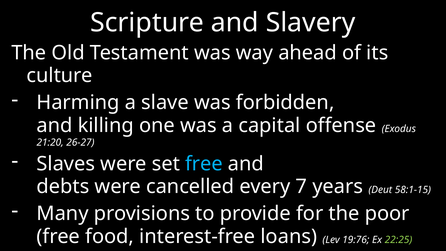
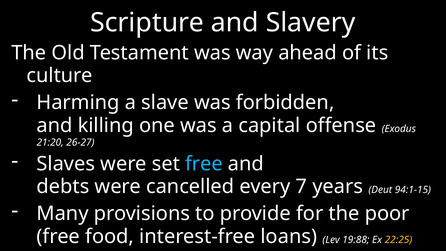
58:1-15: 58:1-15 -> 94:1-15 (413, 190)
19:76: 19:76 -> 19:88 (356, 240)
22:25 colour: light green -> yellow (398, 240)
